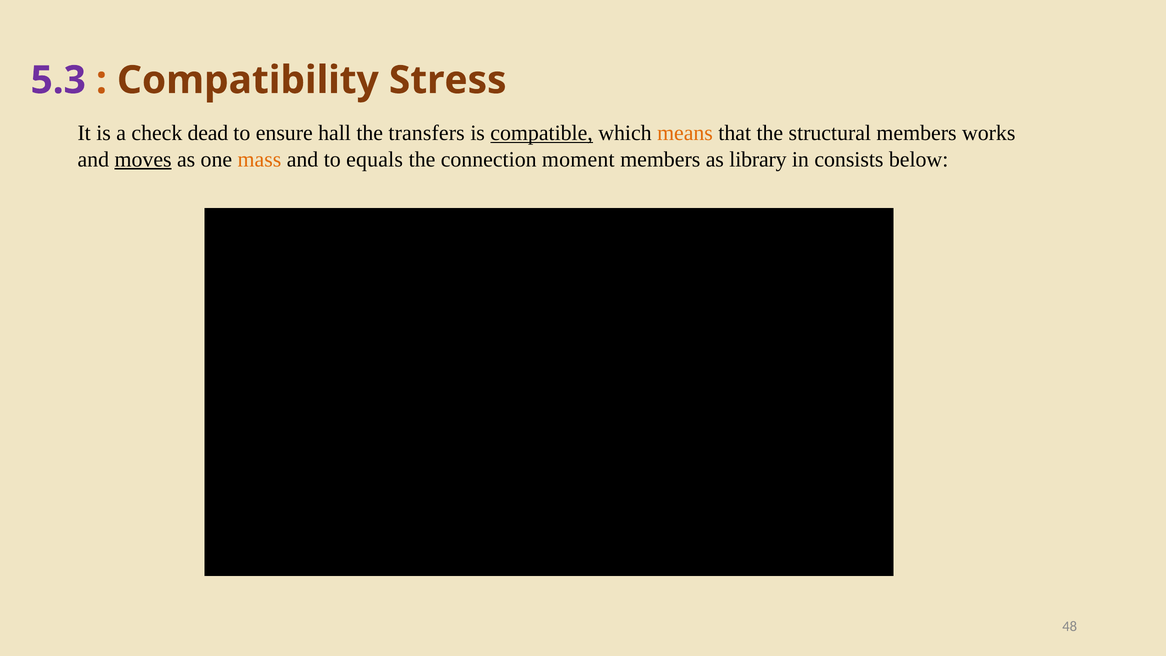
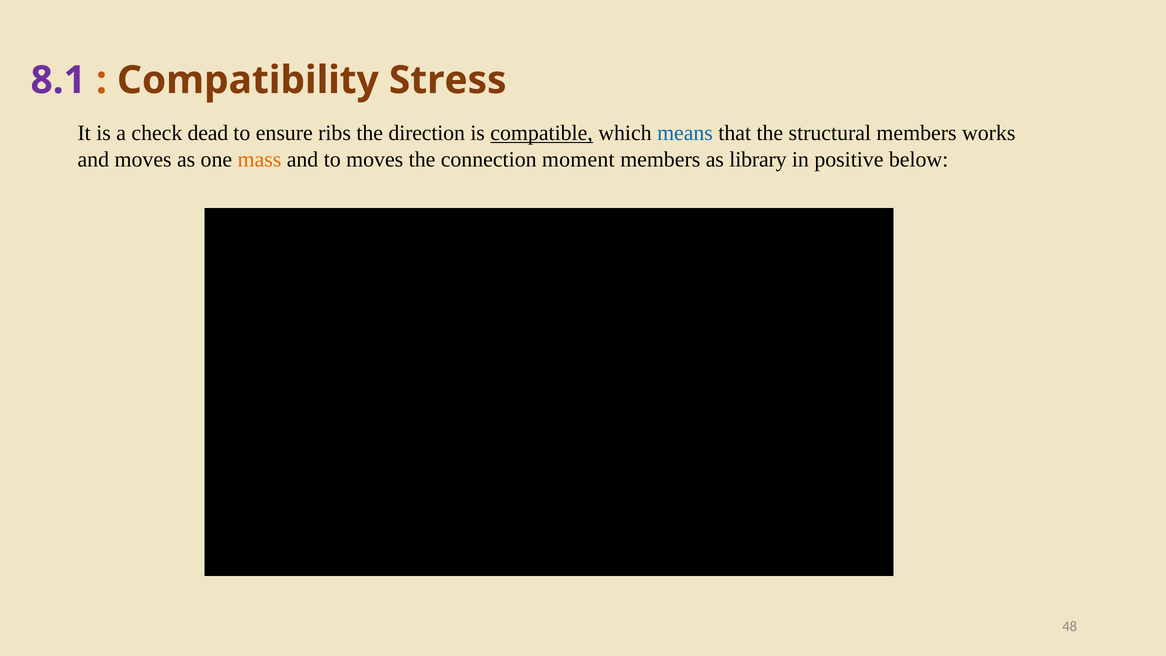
5.3: 5.3 -> 8.1 (58, 80)
hall: hall -> ribs (335, 133)
transfers: transfers -> direction (427, 133)
means colour: orange -> blue (685, 133)
moves underline: present -> none (143, 159)
to equals: equals -> moves (375, 159)
consists: consists -> positive (849, 159)
